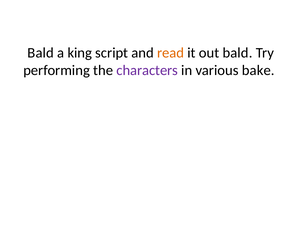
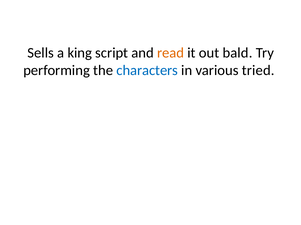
Bald: Bald -> Sells (41, 53)
characters colour: purple -> blue (147, 71)
bake: bake -> tried (258, 71)
